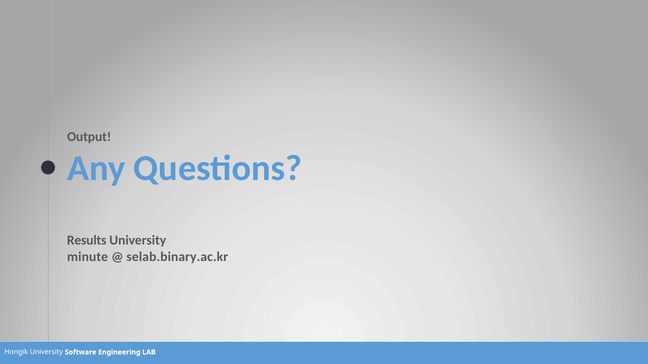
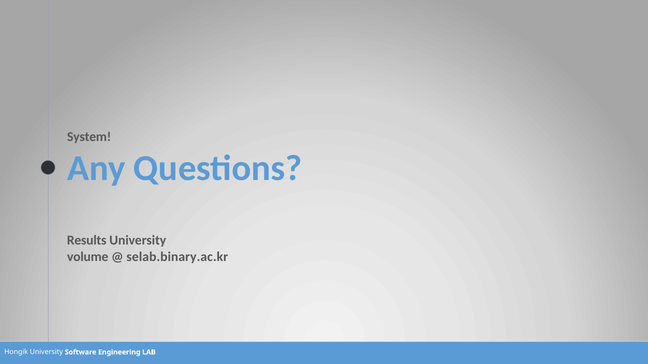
Output: Output -> System (89, 137)
minute: minute -> volume (88, 257)
